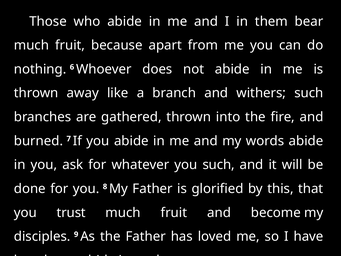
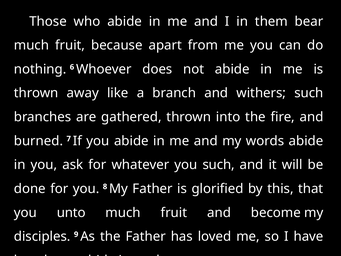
trust: trust -> unto (71, 212)
